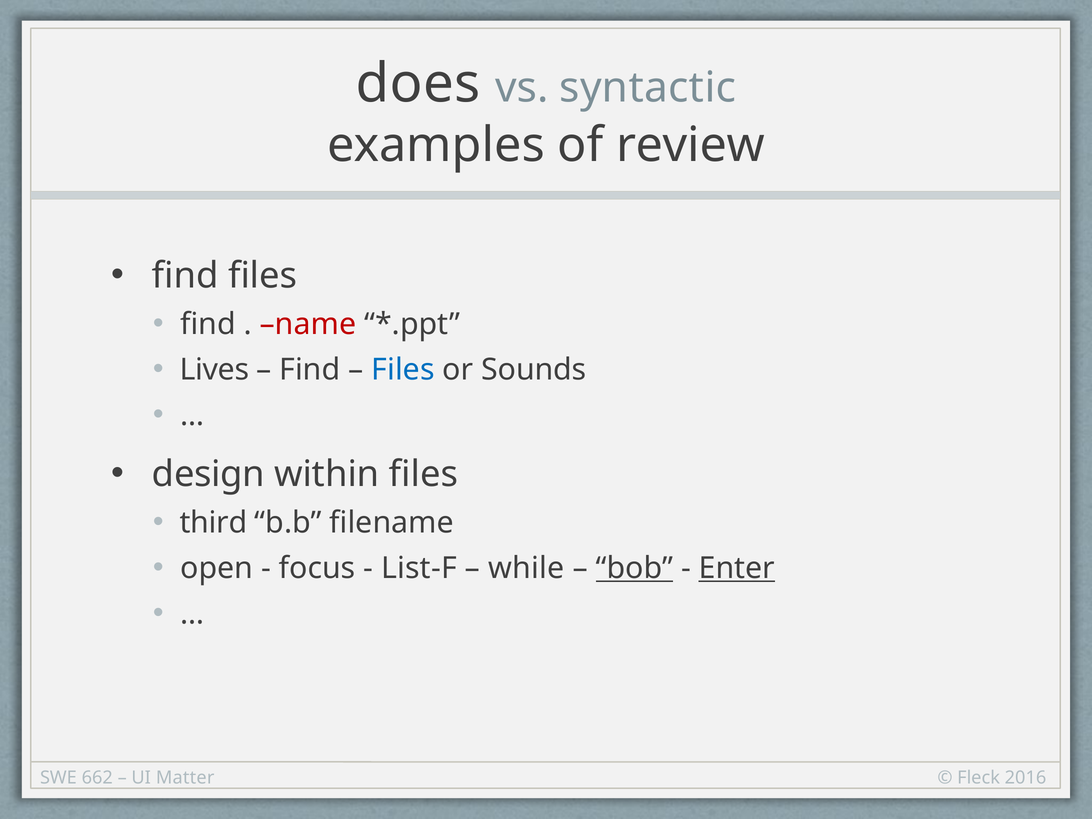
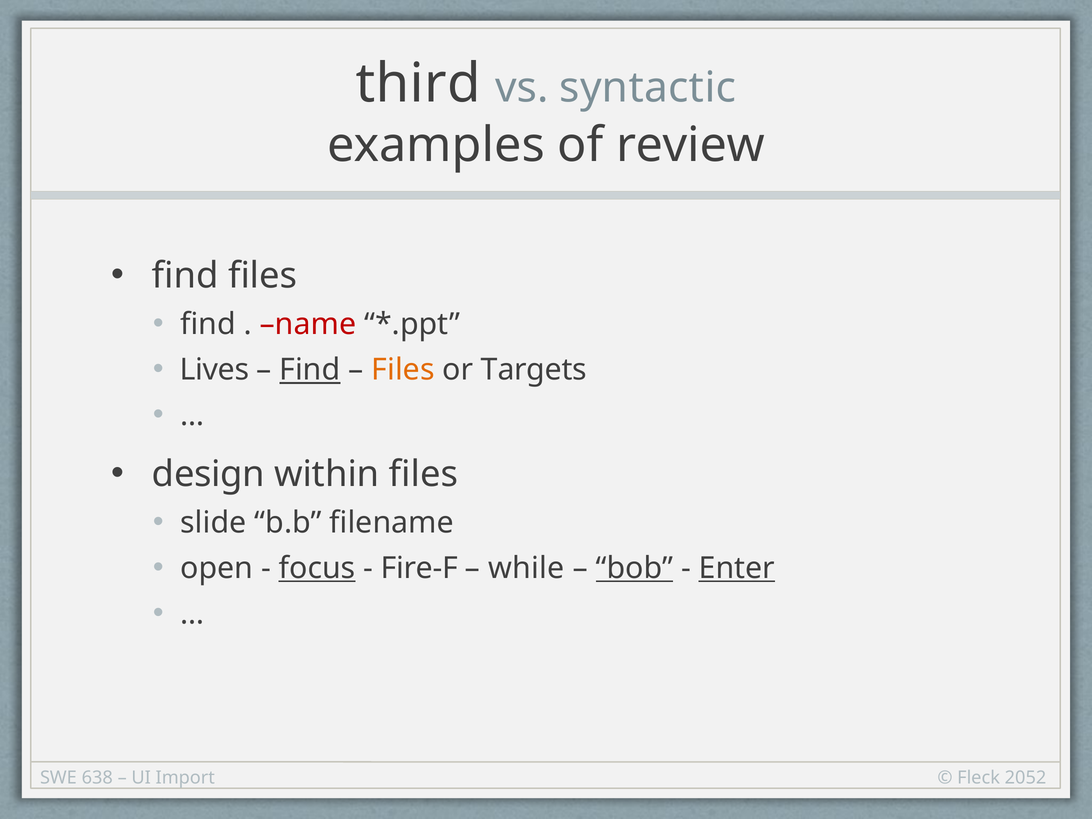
does: does -> third (418, 84)
Find underline: none -> present (310, 370)
Files colour: blue -> orange (403, 370)
Sounds: Sounds -> Targets (534, 370)
third: third -> slide (213, 523)
focus underline: none -> present (317, 568)
List-F: List-F -> Fire-F (419, 568)
662: 662 -> 638 (97, 778)
Matter: Matter -> Import (185, 778)
2016: 2016 -> 2052 (1026, 778)
